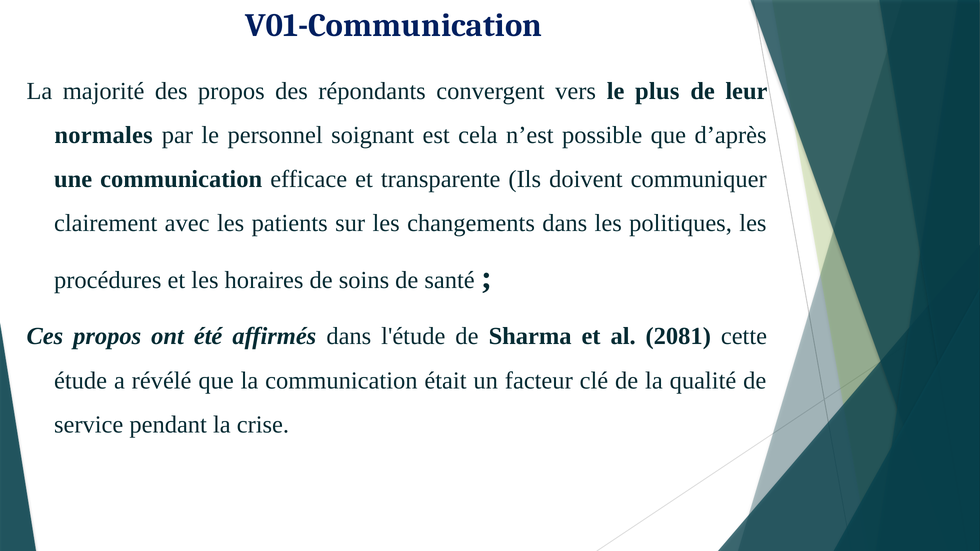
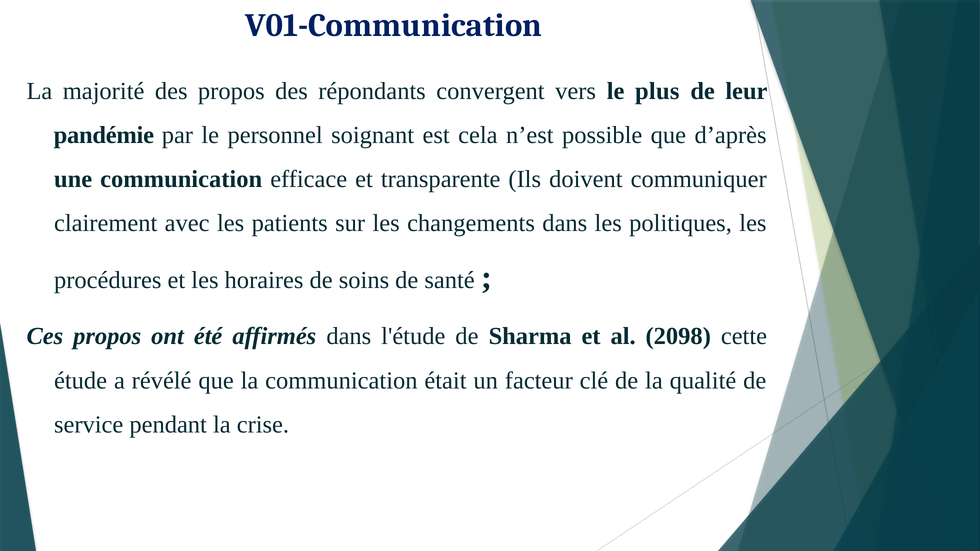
normales: normales -> pandémie (104, 135)
2081: 2081 -> 2098 (678, 336)
